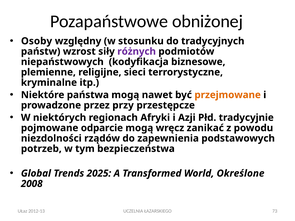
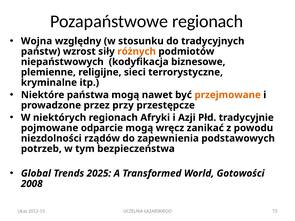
Pozapaństwowe obniżonej: obniżonej -> regionach (208, 21)
Osoby: Osoby -> Wojna (37, 41)
różnych colour: purple -> orange (137, 51)
Określone: Określone -> Gotowości (241, 174)
